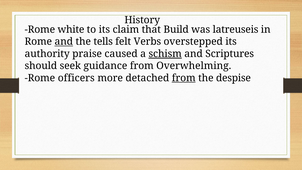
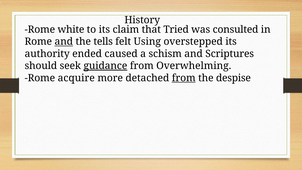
Build: Build -> Tried (176, 30)
latreuseis: latreuseis -> consulted (236, 30)
Verbs: Verbs -> Using (147, 42)
praise: praise -> ended (87, 54)
schism underline: present -> none (165, 54)
guidance underline: none -> present (105, 66)
officers: officers -> acquire (76, 78)
